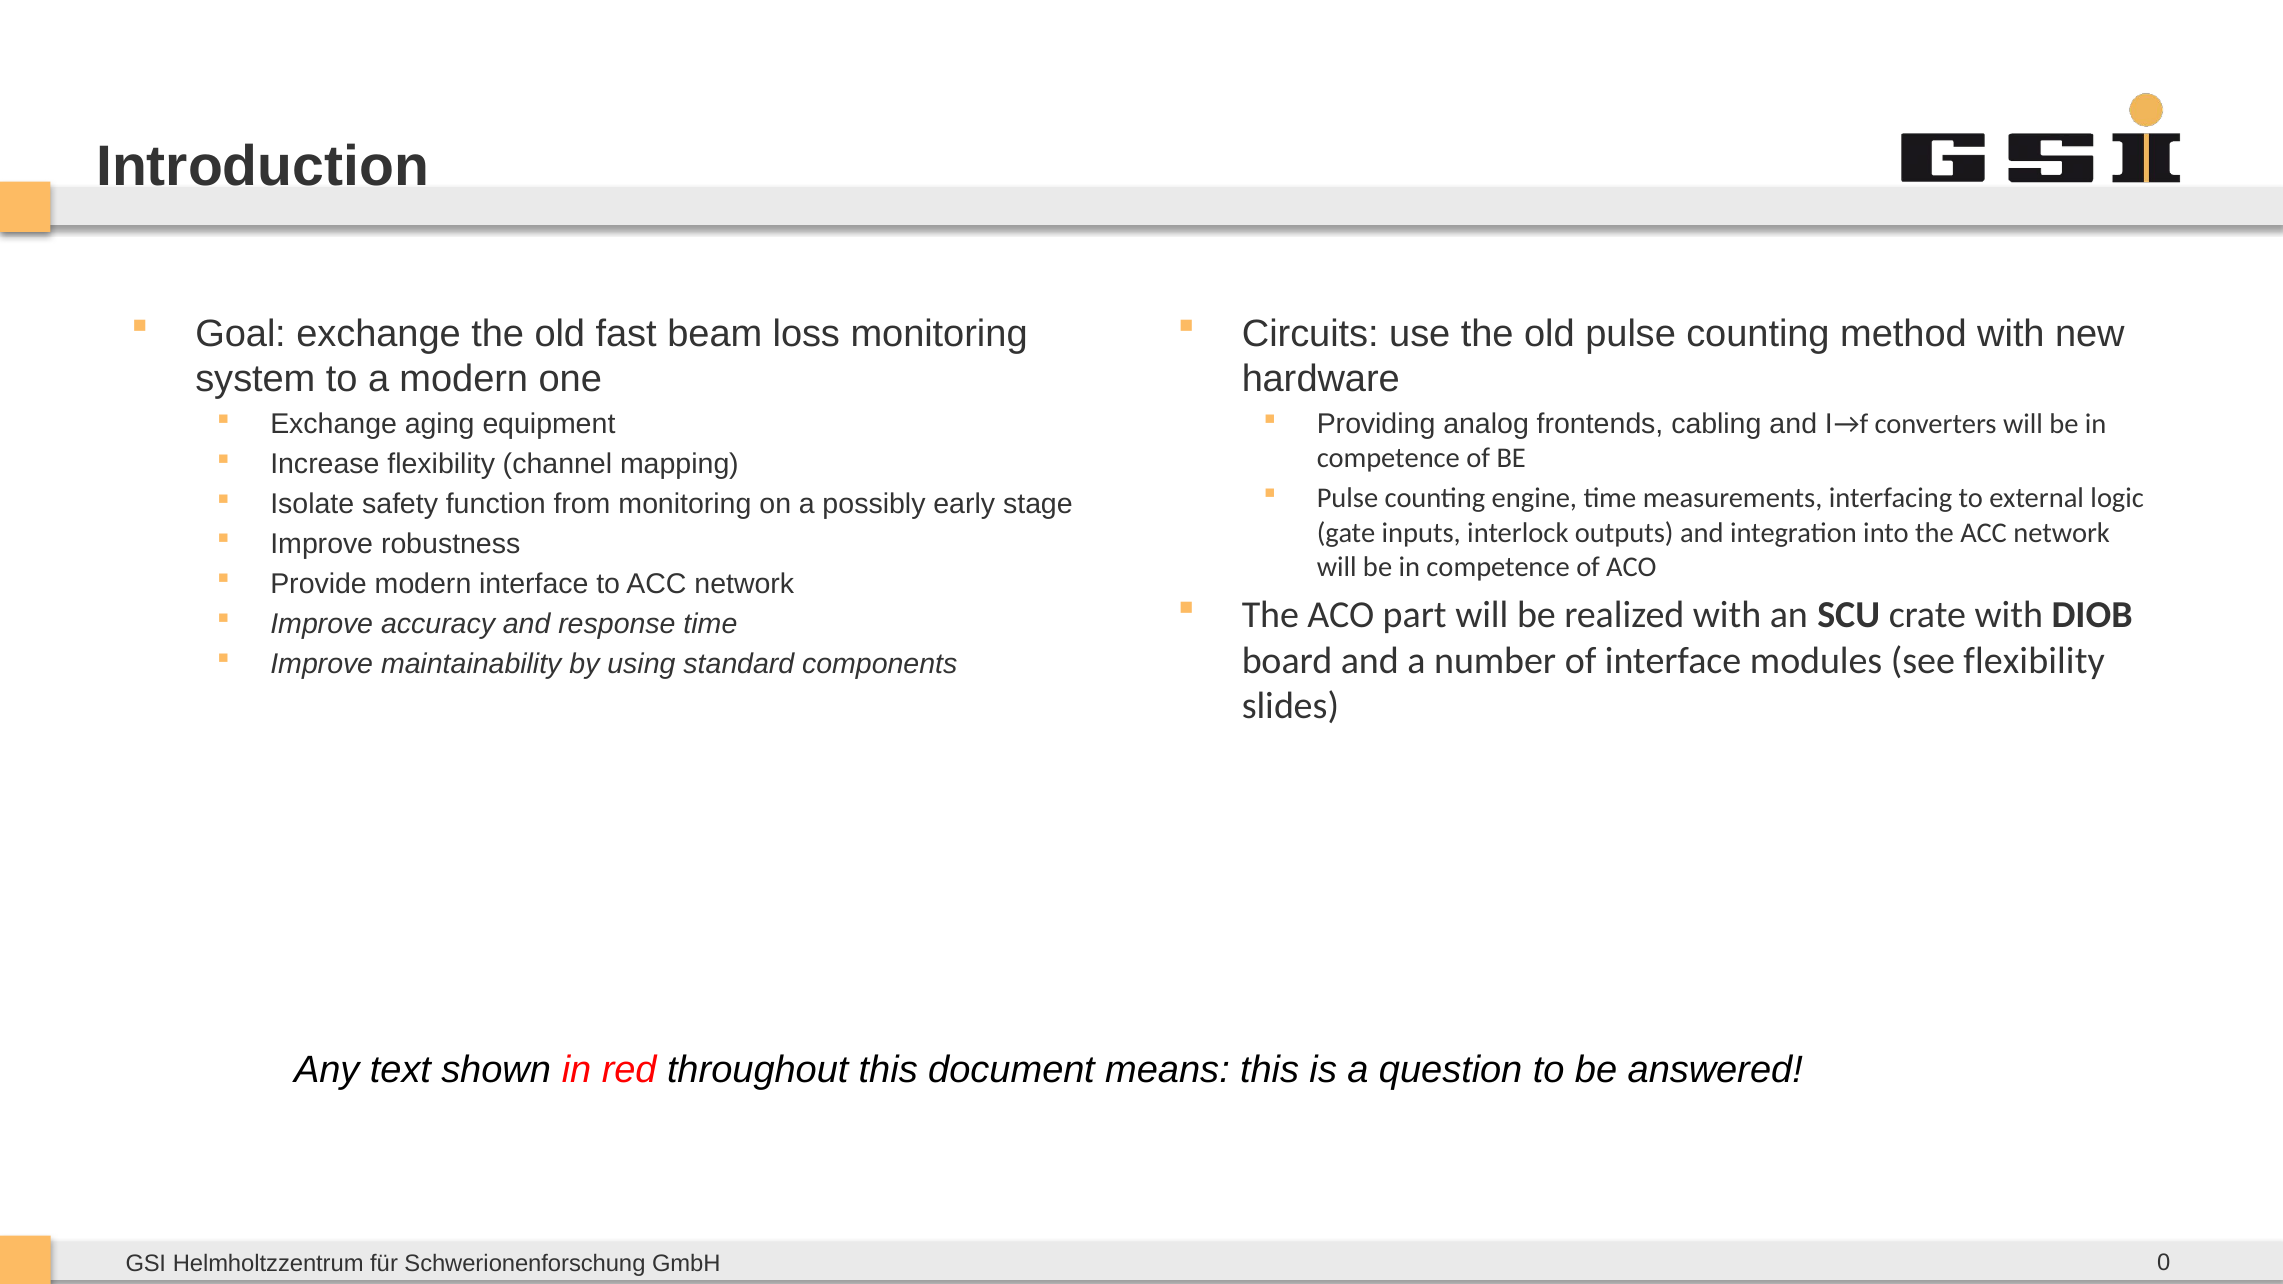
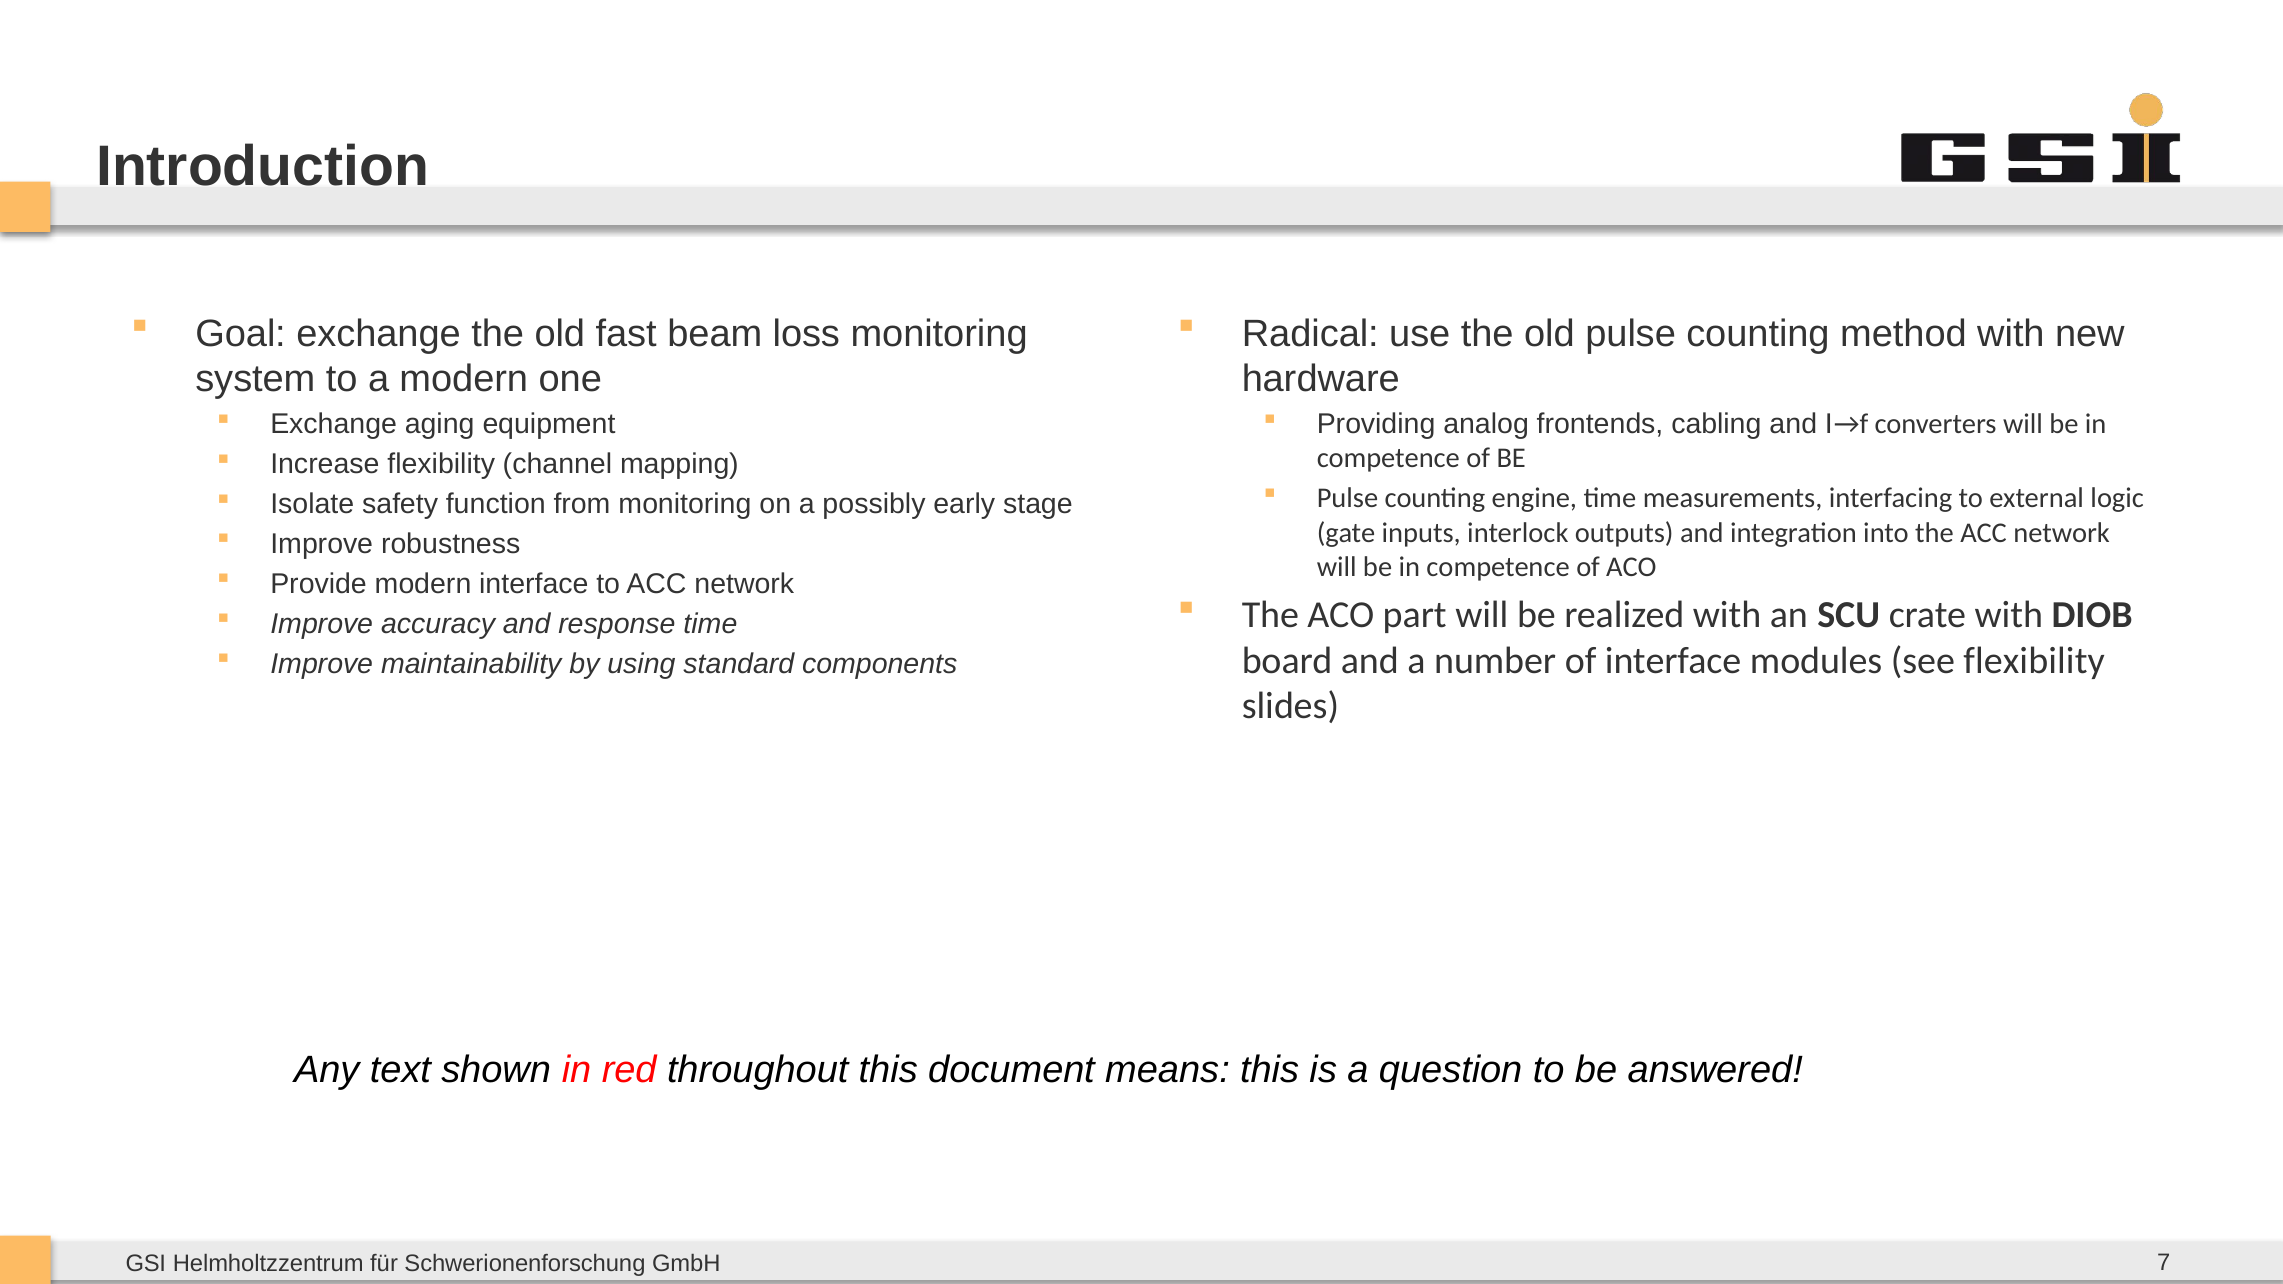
Circuits: Circuits -> Radical (1310, 334)
0: 0 -> 7 (2164, 1263)
